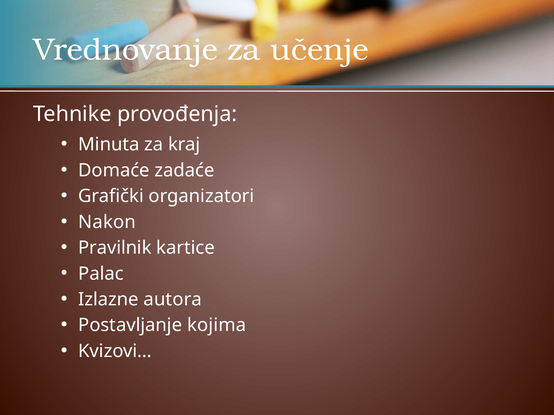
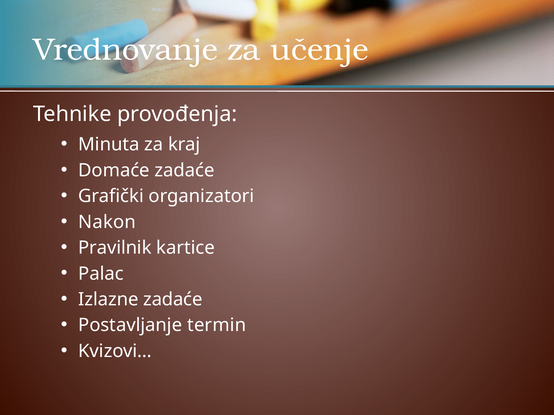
Izlazne autora: autora -> zadaće (173, 300)
kojima: kojima -> termin (217, 326)
